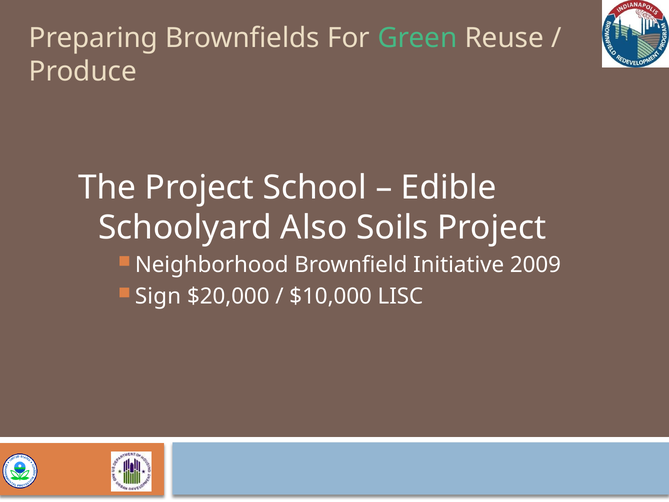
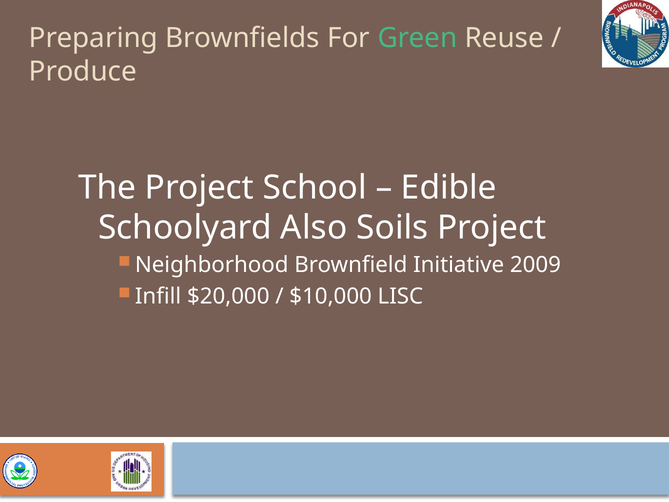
Sign: Sign -> Infill (158, 296)
